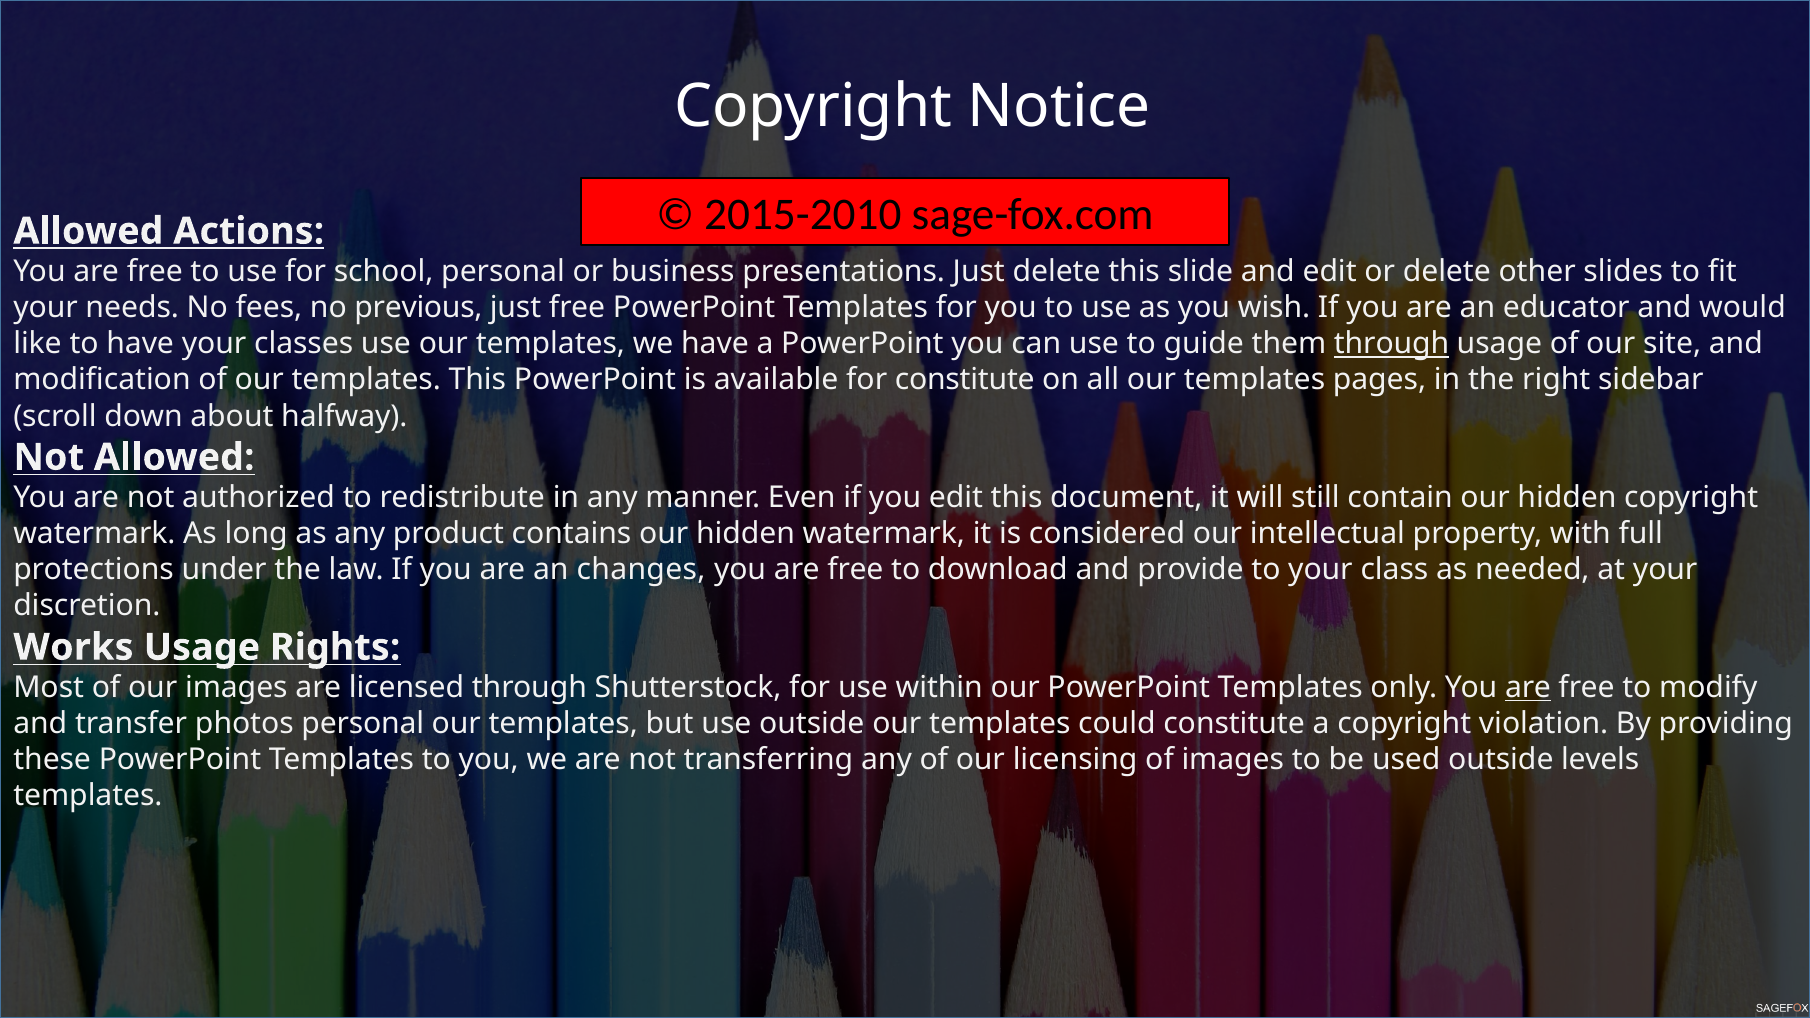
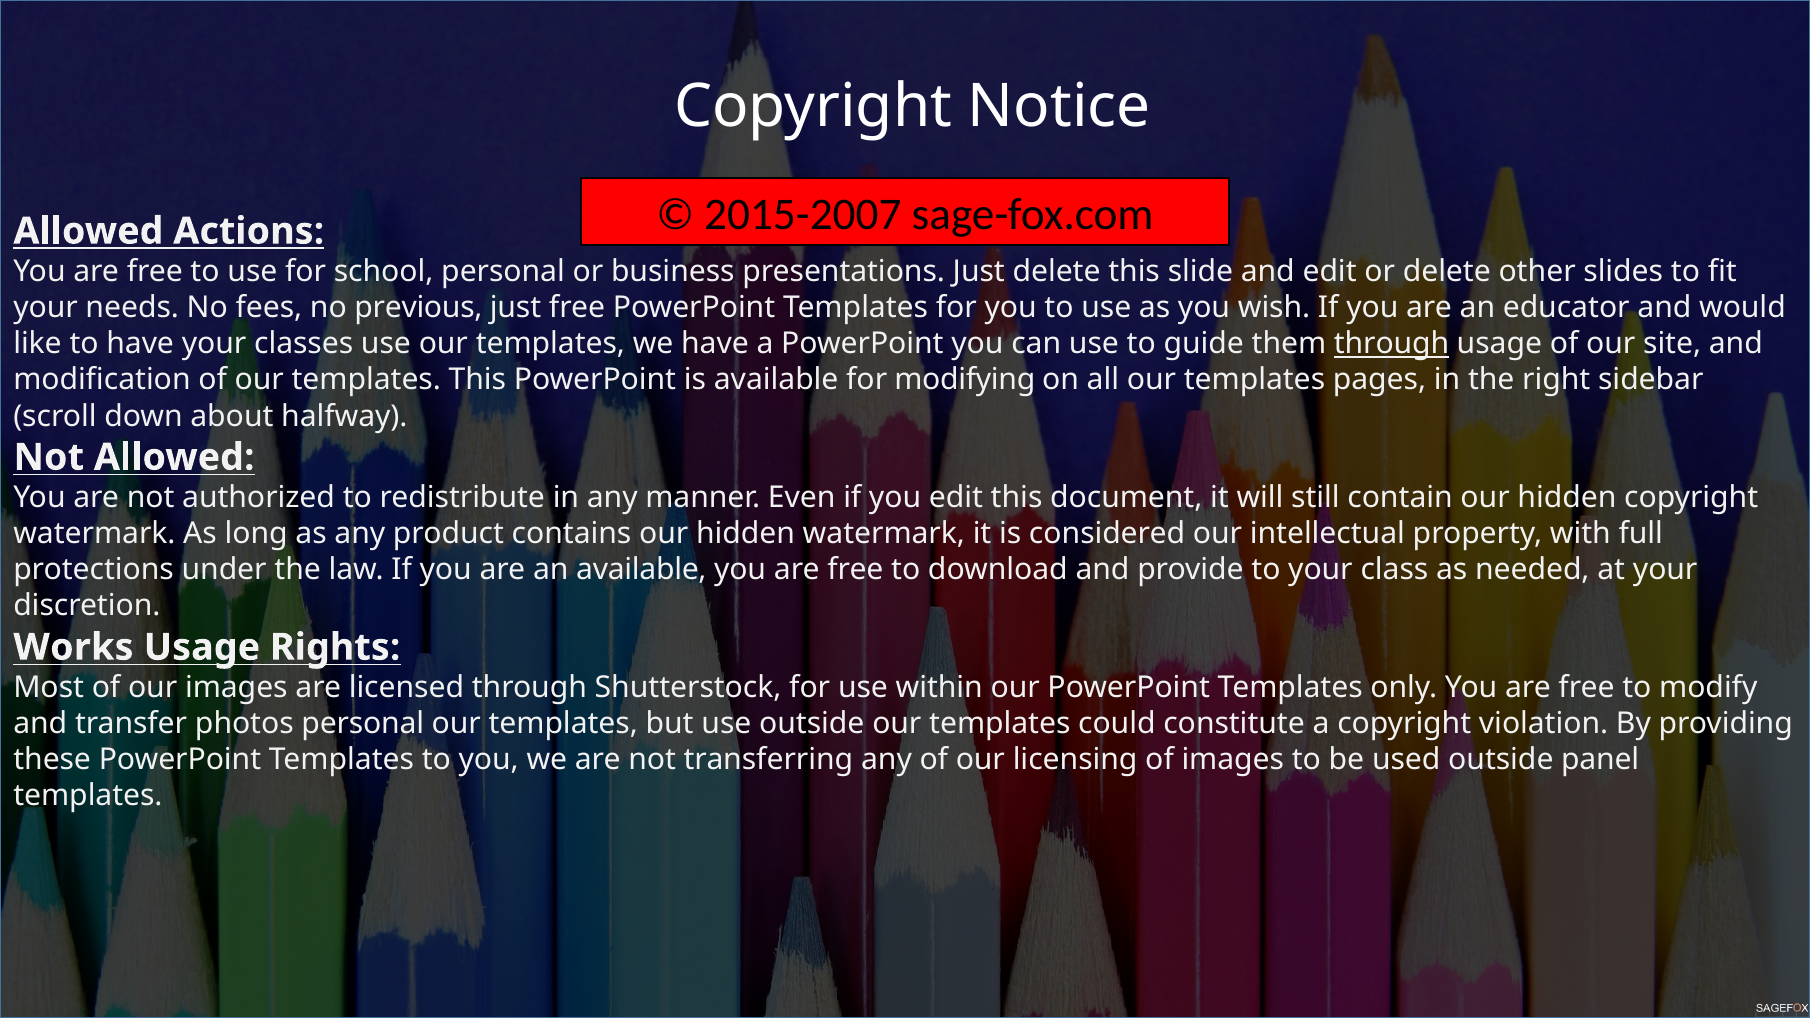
2015-2010: 2015-2010 -> 2015-2007 (803, 215)
for constitute: constitute -> modifying (965, 380)
an changes: changes -> available (641, 570)
are underline: present -> none (1528, 688)
levels: levels -> panel (1600, 760)
